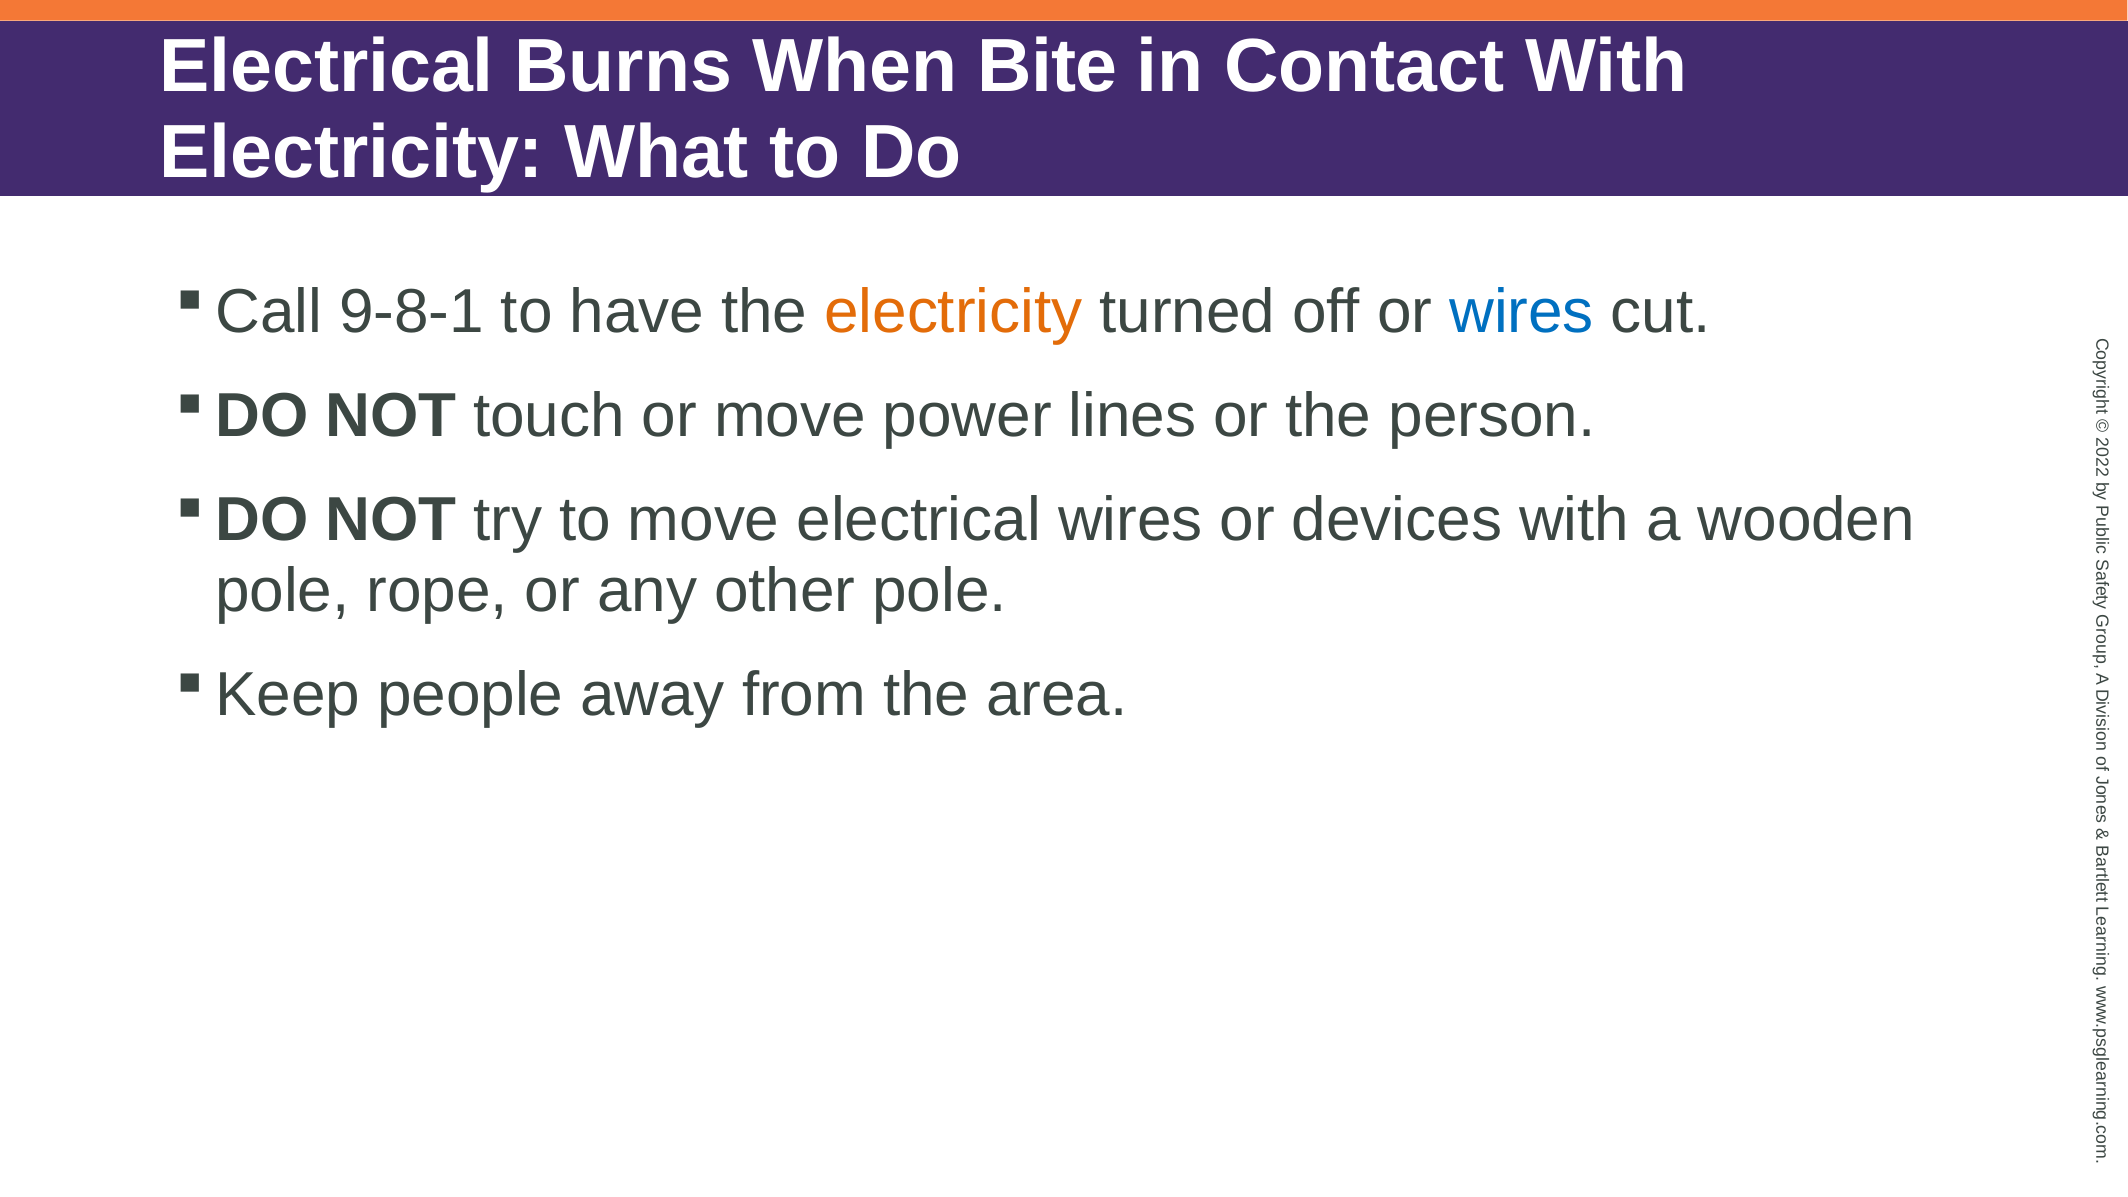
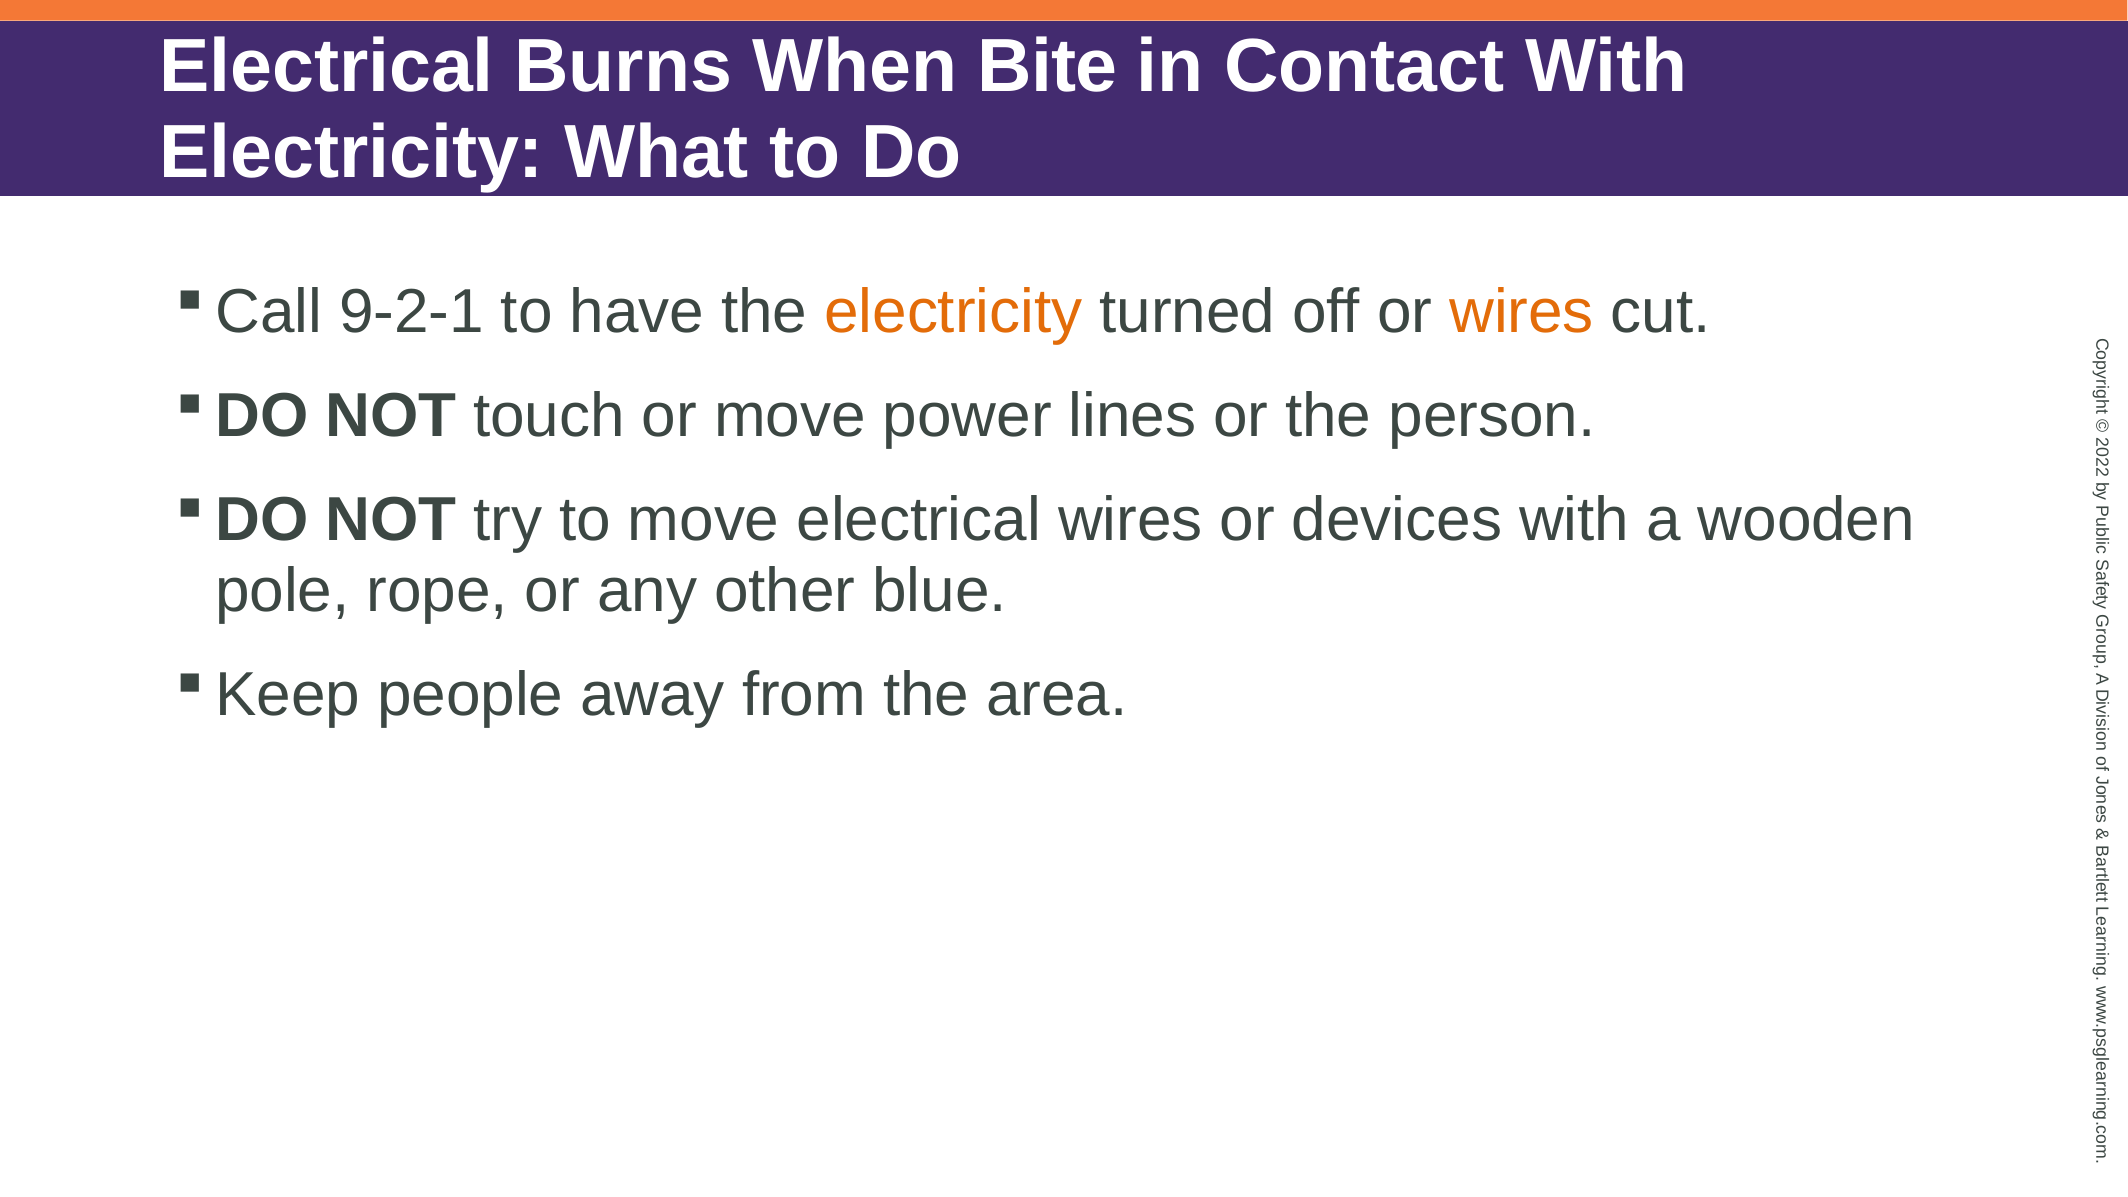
9-8-1: 9-8-1 -> 9-2-1 (412, 312)
wires colour: blue -> orange (1522, 312)
other pole: pole -> blue (940, 591)
